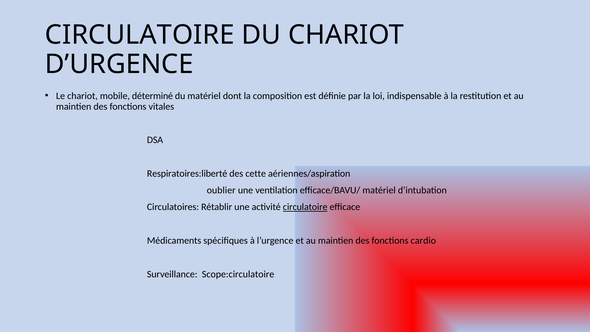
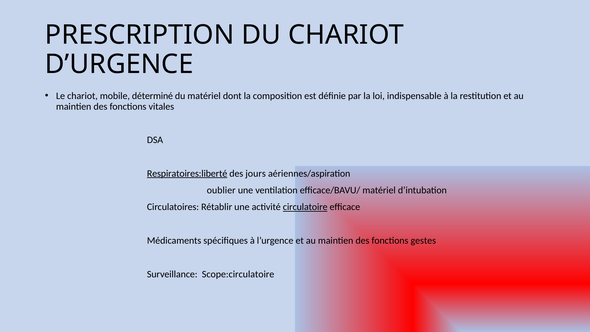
CIRCULATOIRE: CIRCULATOIRE -> PRESCRIPTION (140, 35)
Respiratoires:liberté underline: none -> present (187, 173)
cette: cette -> jours (256, 173)
cardio: cardio -> gestes (423, 240)
